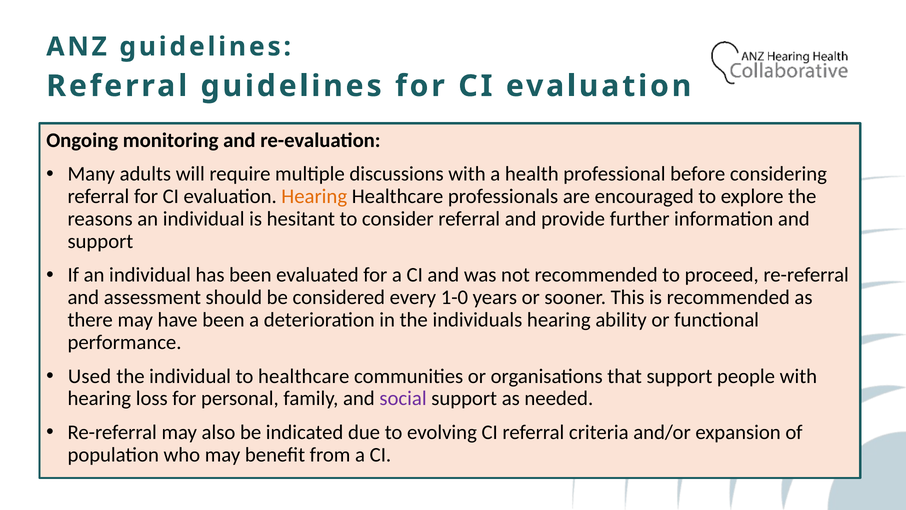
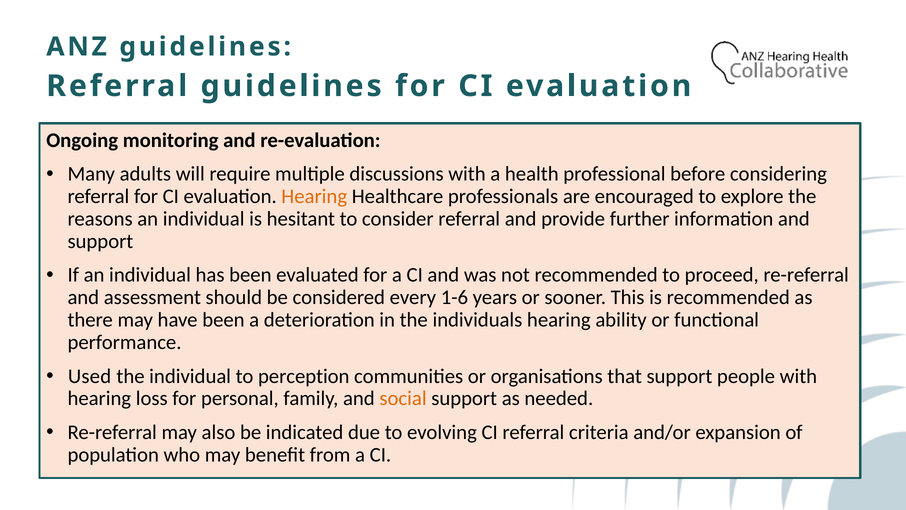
1-0: 1-0 -> 1-6 (454, 297)
to healthcare: healthcare -> perception (304, 376)
social colour: purple -> orange (403, 398)
